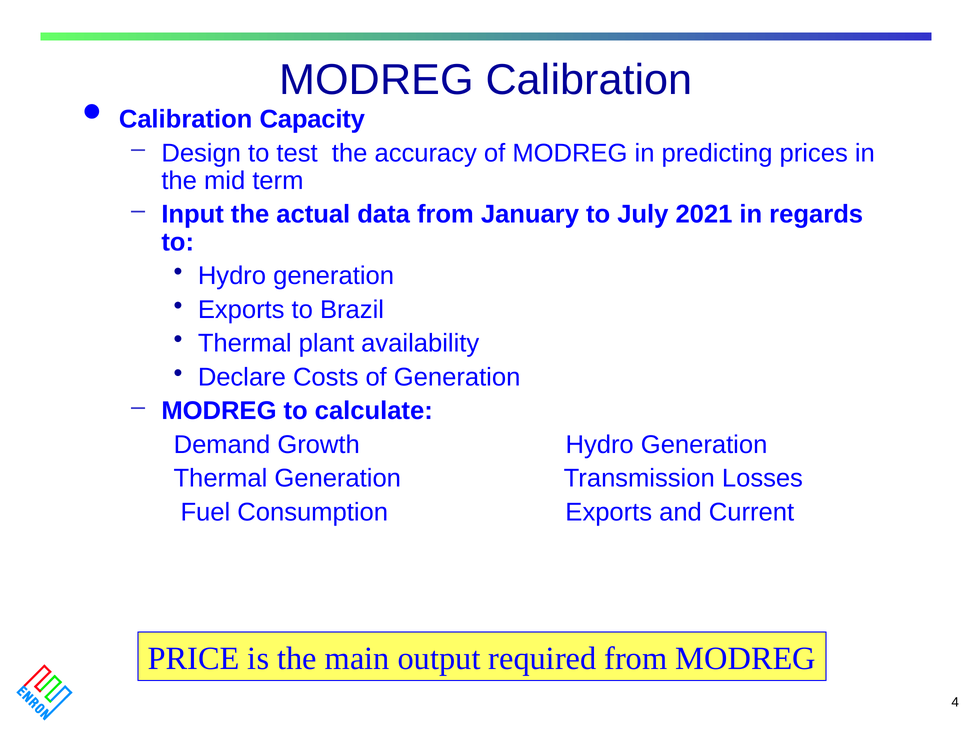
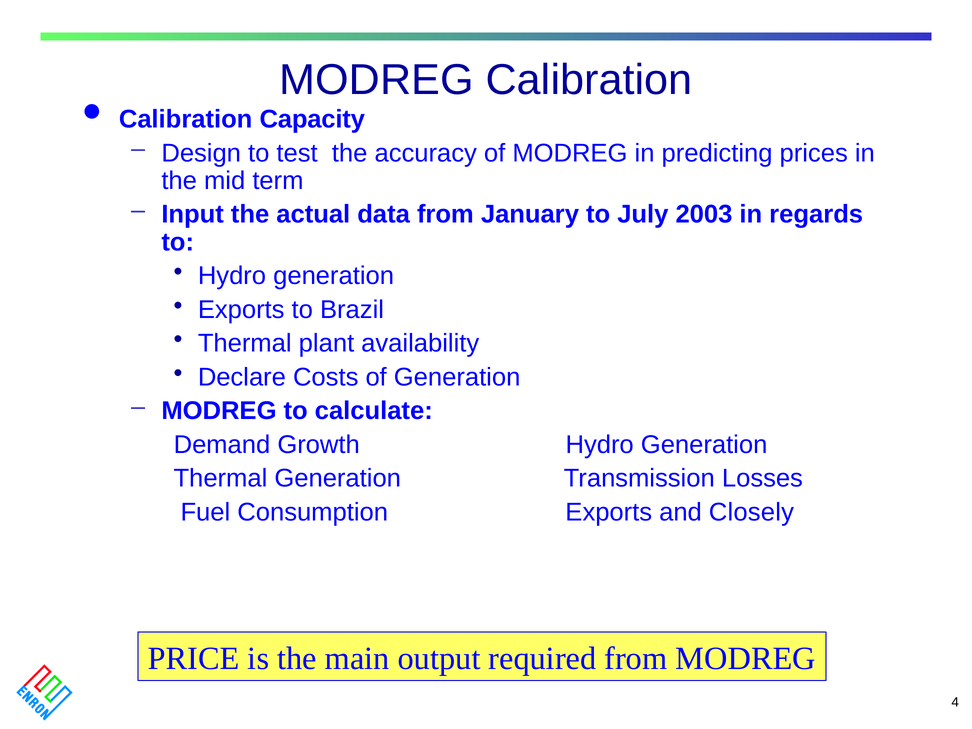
2021: 2021 -> 2003 (704, 215)
Current: Current -> Closely (751, 512)
